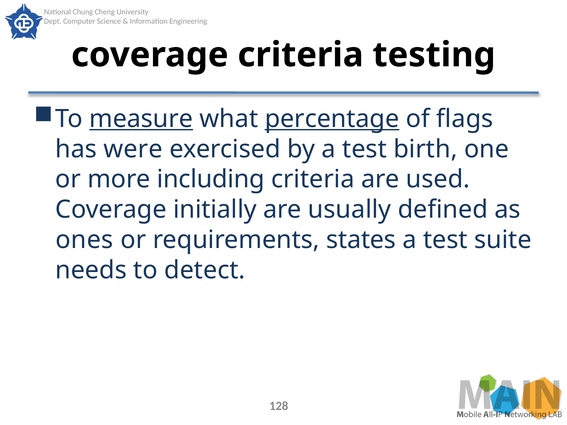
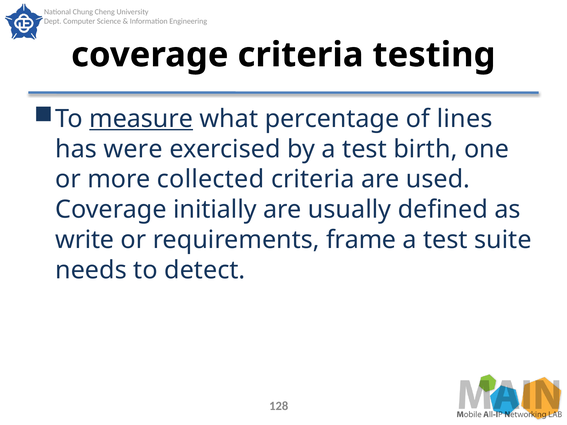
percentage underline: present -> none (332, 119)
flags: flags -> lines (465, 119)
including: including -> collected (211, 179)
ones: ones -> write (85, 240)
states: states -> frame (361, 240)
